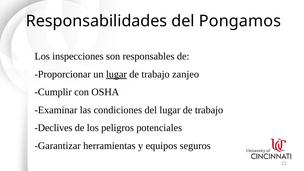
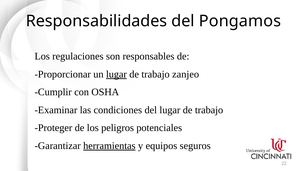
inspecciones: inspecciones -> regulaciones (78, 56)
Declives: Declives -> Proteger (53, 128)
herramientas underline: none -> present (109, 146)
